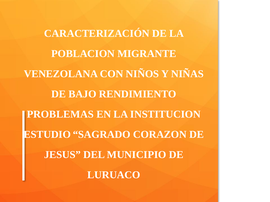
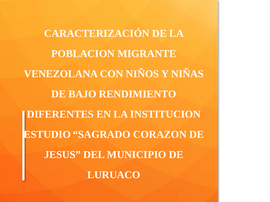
PROBLEMAS: PROBLEMAS -> DIFERENTES (60, 115)
